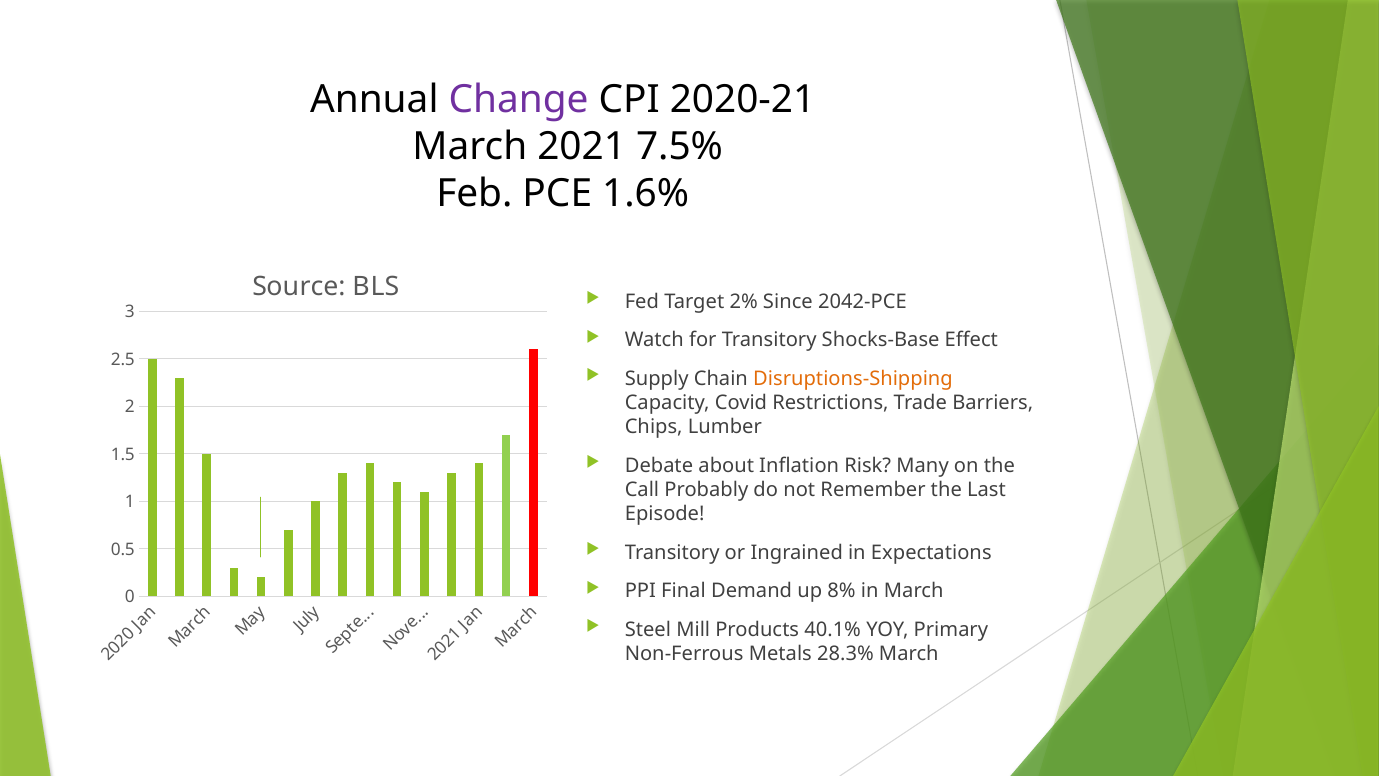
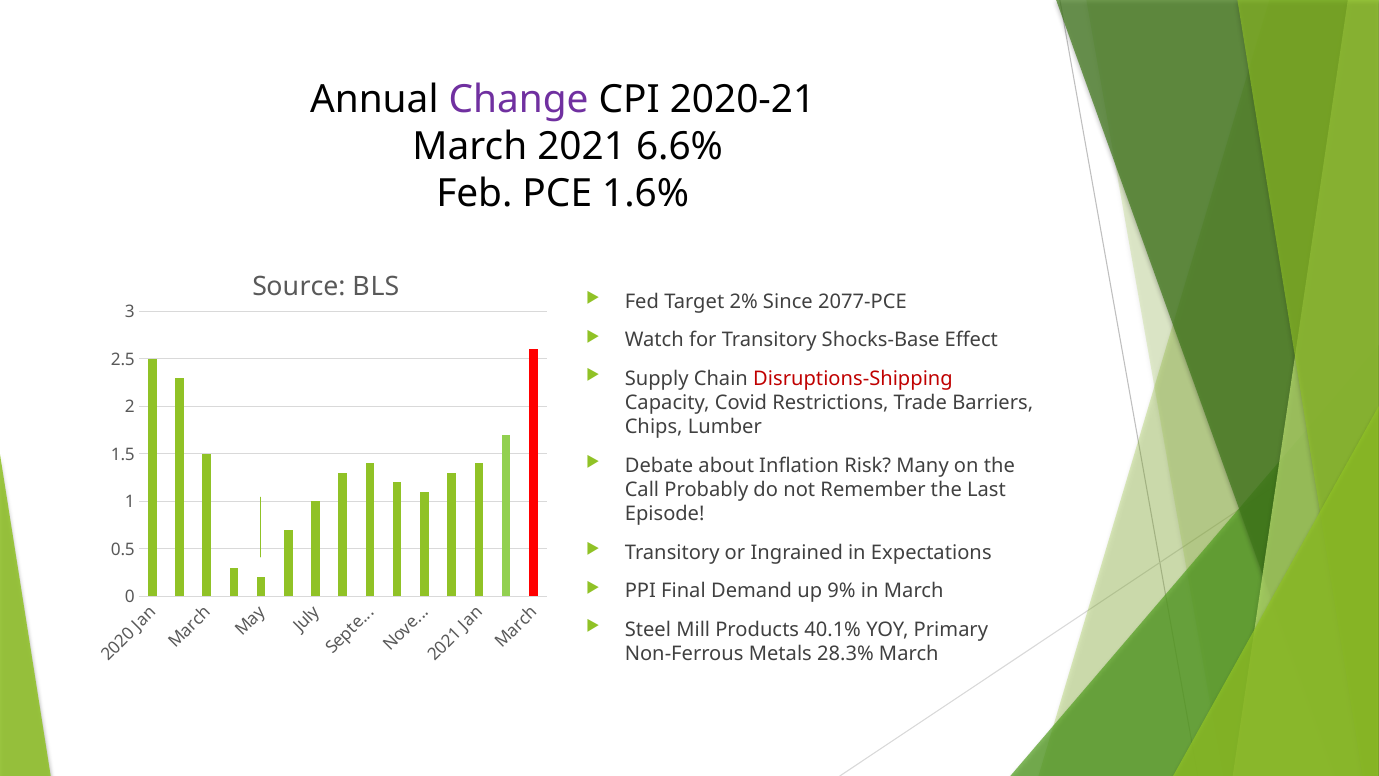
7.5%: 7.5% -> 6.6% (680, 147)
2042-PCE: 2042-PCE -> 2077-PCE (862, 302)
Disruptions-Shipping colour: orange -> red (853, 379)
8%: 8% -> 9% (842, 591)
